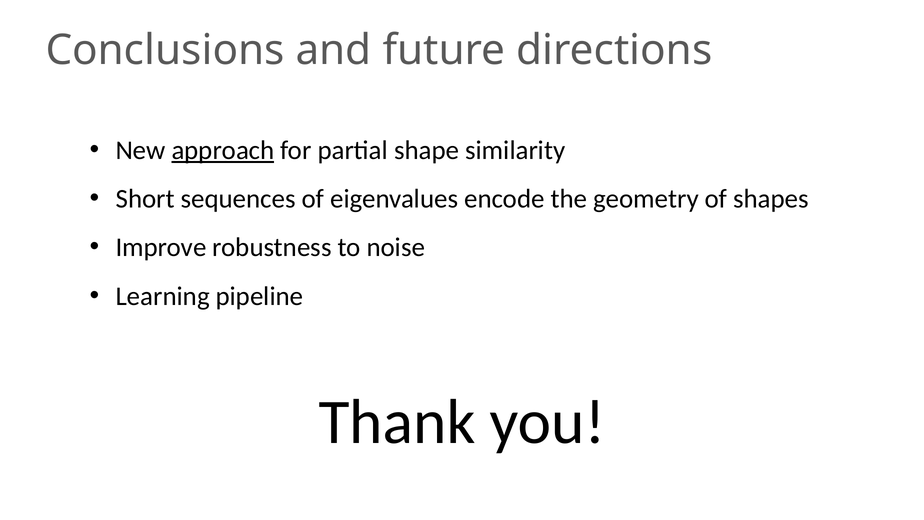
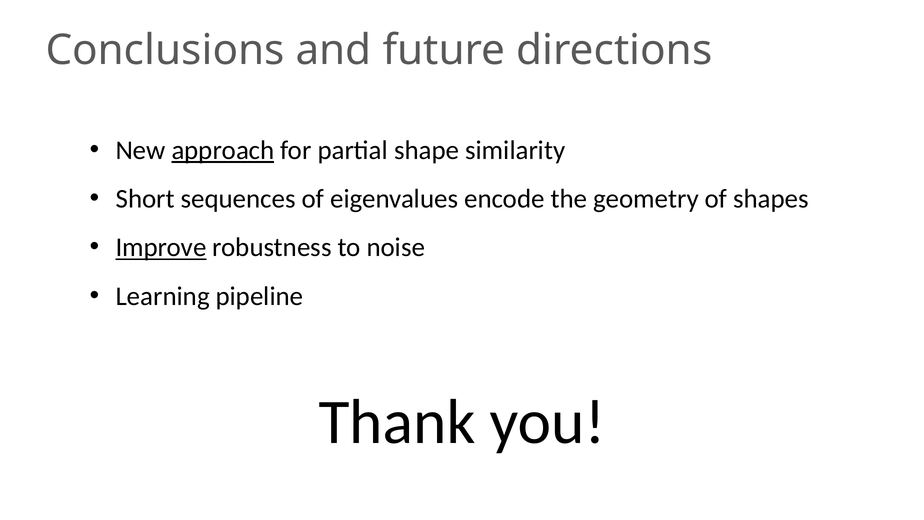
Improve underline: none -> present (161, 247)
